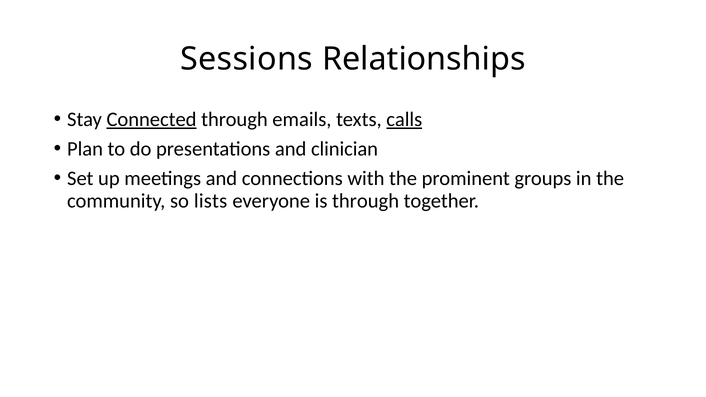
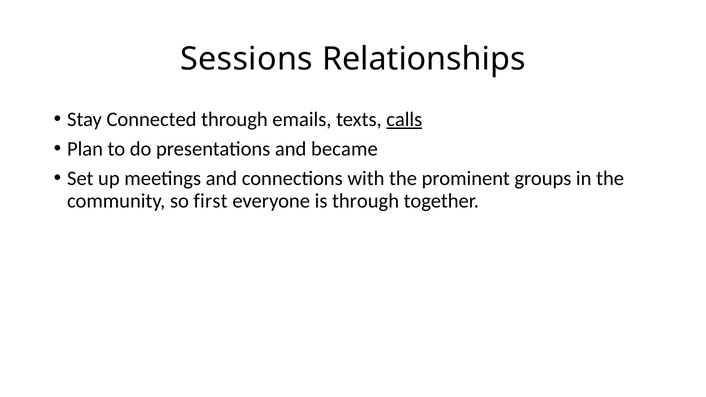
Connected underline: present -> none (152, 119)
clinician: clinician -> became (344, 149)
lists: lists -> first (211, 201)
